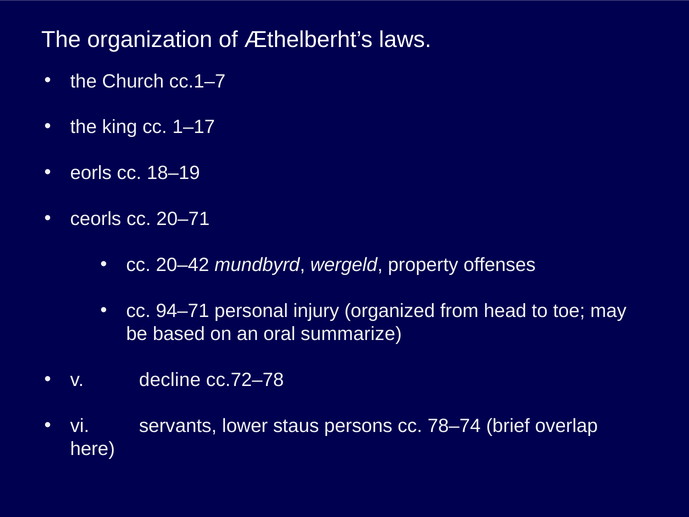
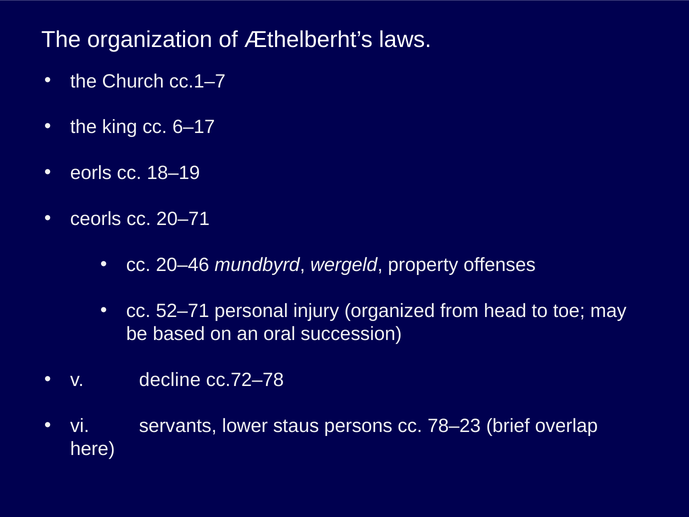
1–17: 1–17 -> 6–17 (194, 127)
20–42: 20–42 -> 20–46 (183, 265)
94–71: 94–71 -> 52–71 (183, 311)
summarize: summarize -> succession (351, 334)
78–74: 78–74 -> 78–23 (454, 426)
